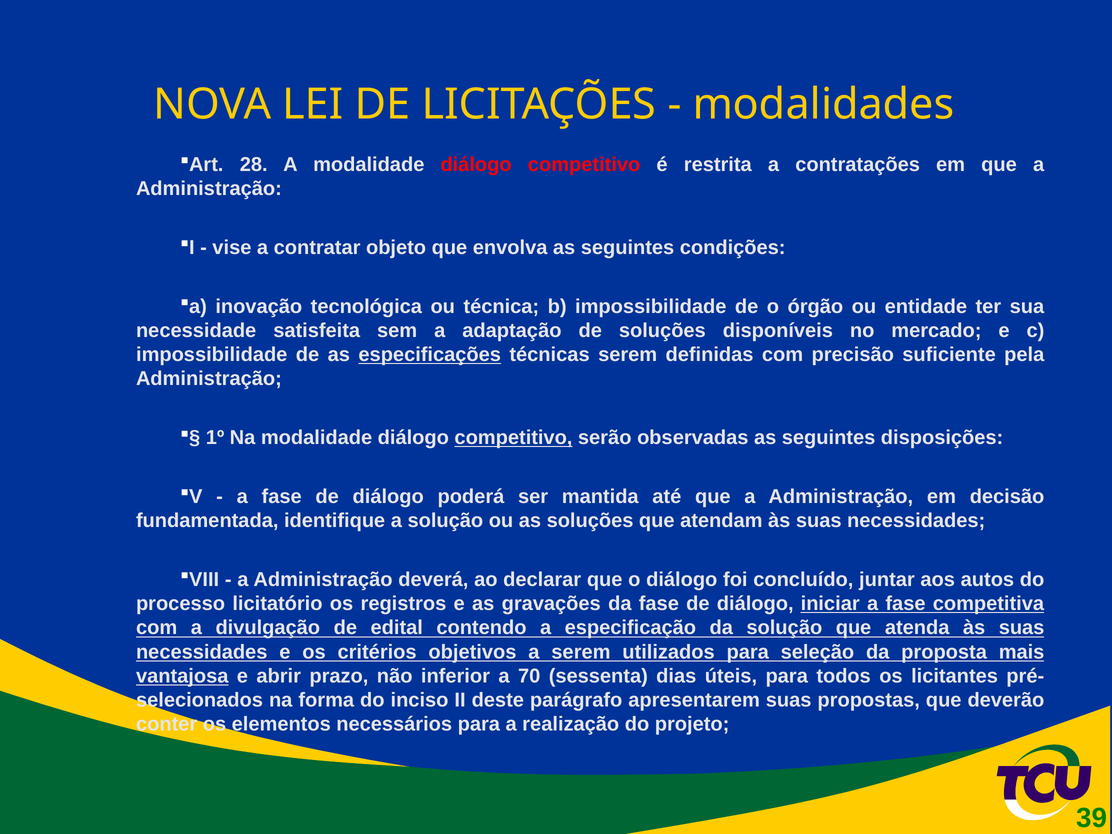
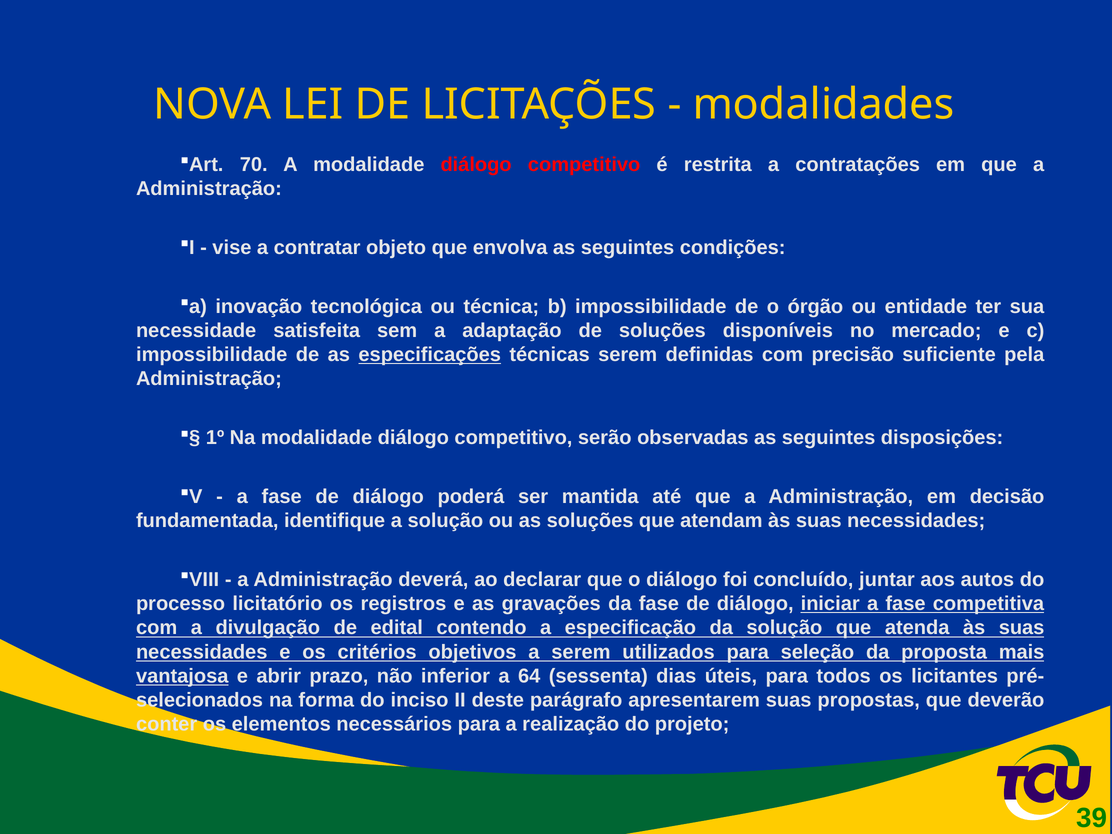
28: 28 -> 70 (254, 165)
competitivo underline: present -> none (513, 438)
70: 70 -> 64 (529, 676)
